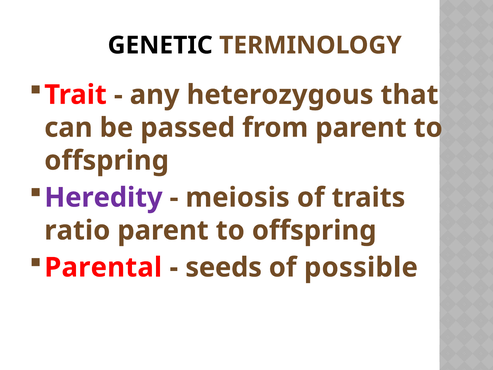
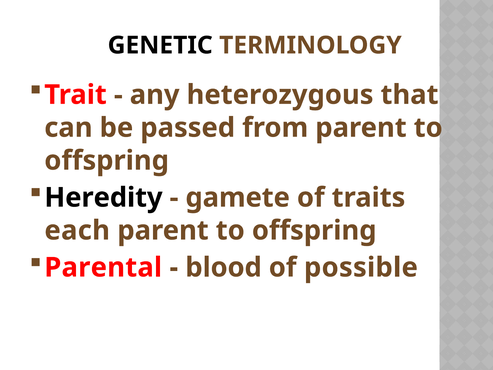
Heredity colour: purple -> black (103, 197)
meiosis: meiosis -> gamete (238, 197)
ratio: ratio -> each (77, 230)
seeds: seeds -> blood (224, 267)
